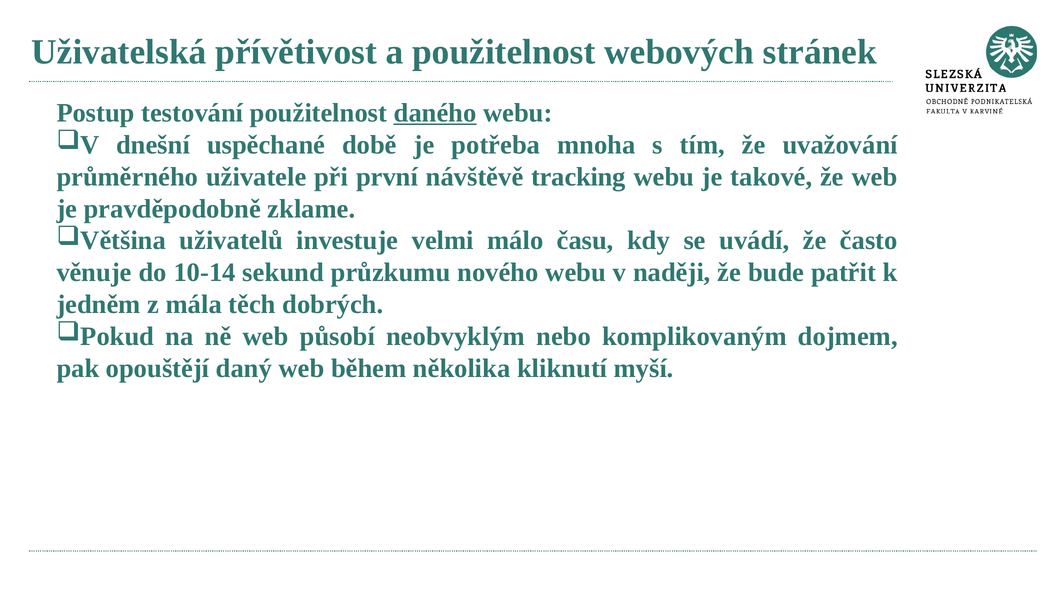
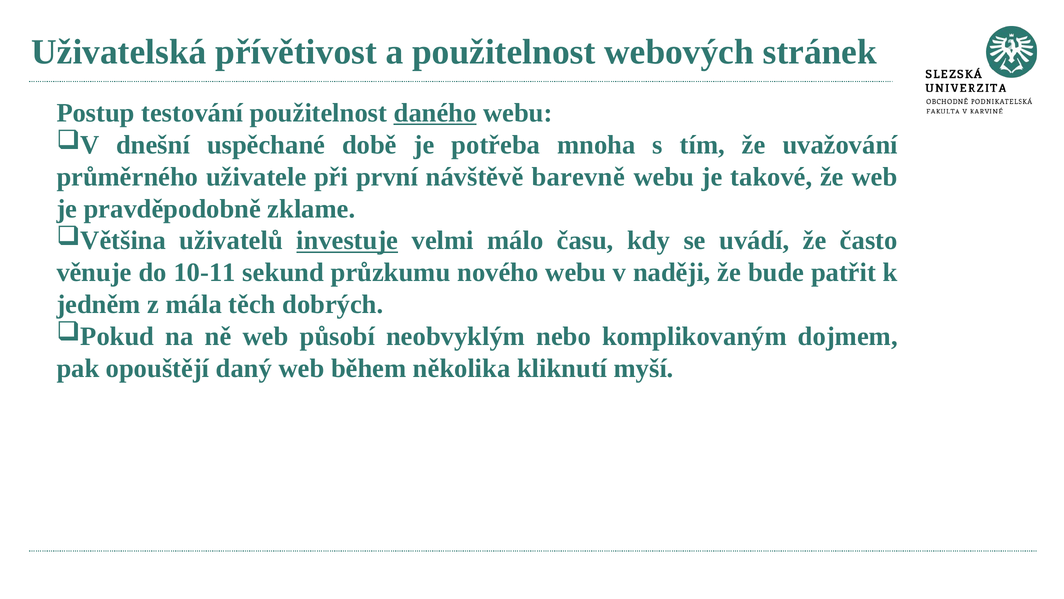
tracking: tracking -> barevně (578, 177)
investuje underline: none -> present (347, 241)
10-14: 10-14 -> 10-11 (205, 272)
